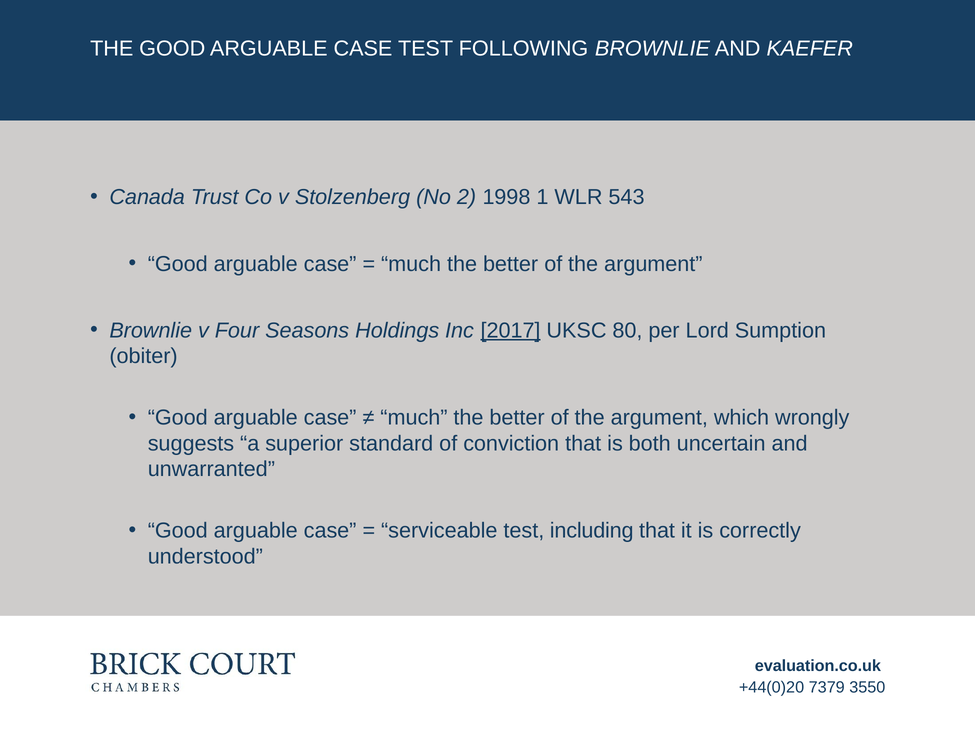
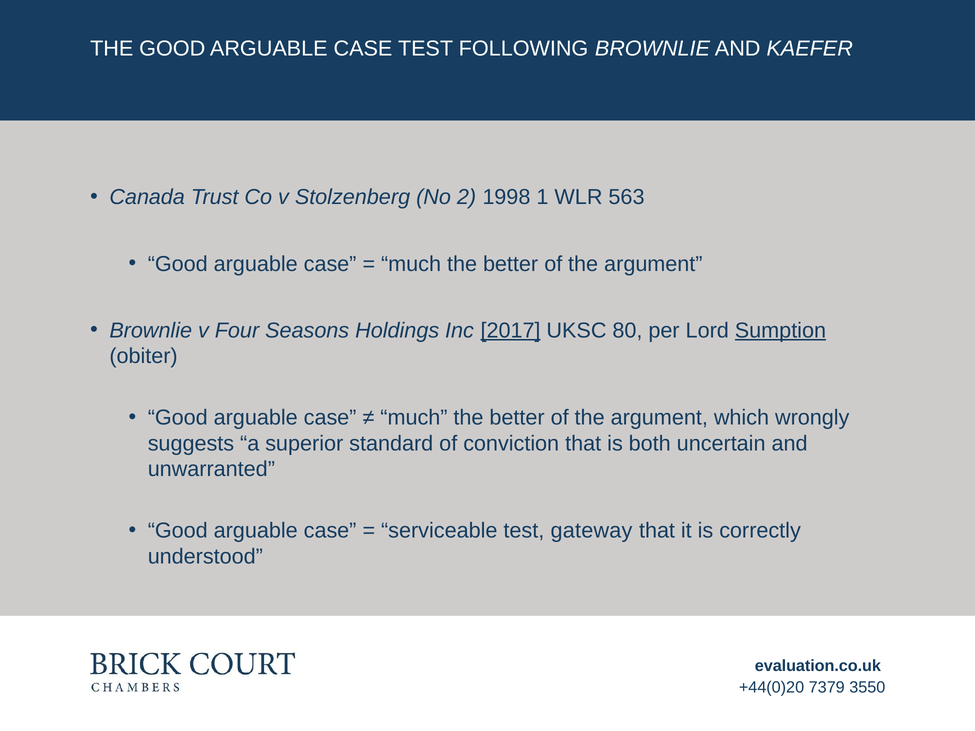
543: 543 -> 563 (626, 197)
Sumption underline: none -> present (780, 331)
including: including -> gateway (591, 531)
